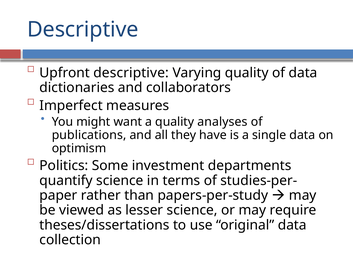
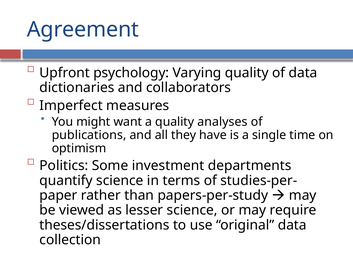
Descriptive: Descriptive -> Agreement (83, 29)
Upfront descriptive: descriptive -> psychology (131, 73)
single data: data -> time (302, 135)
